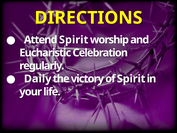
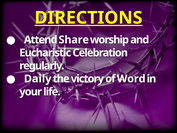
DIRECTIONS underline: none -> present (88, 18)
Attend Spirit: Spirit -> Share (74, 40)
of Spirit: Spirit -> Word (131, 79)
